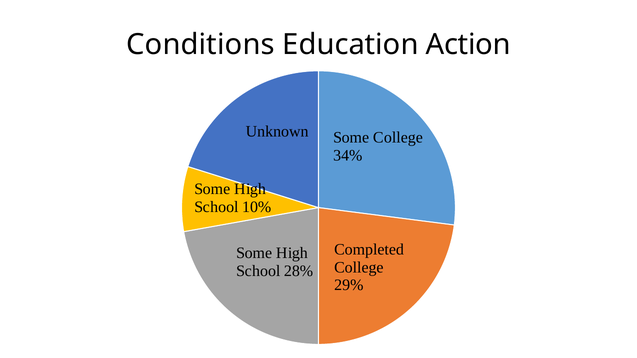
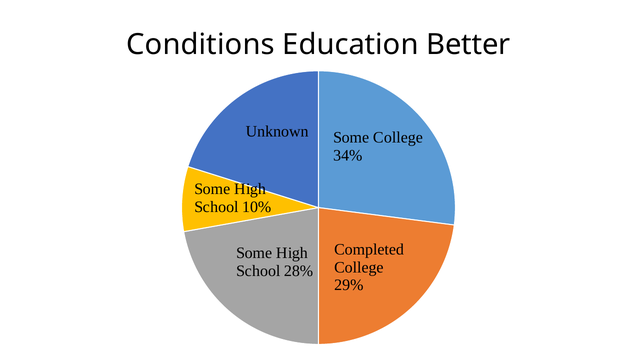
Action: Action -> Better (468, 45)
